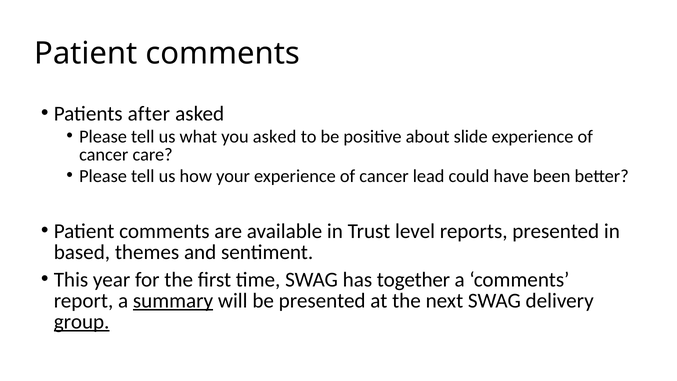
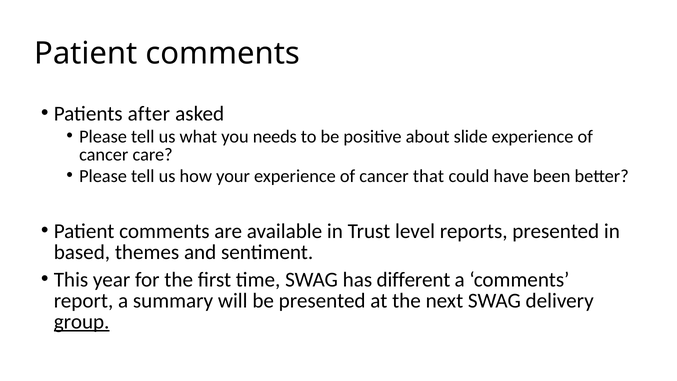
you asked: asked -> needs (275, 136)
lead: lead -> that (429, 176)
together: together -> different (413, 280)
summary underline: present -> none (173, 300)
